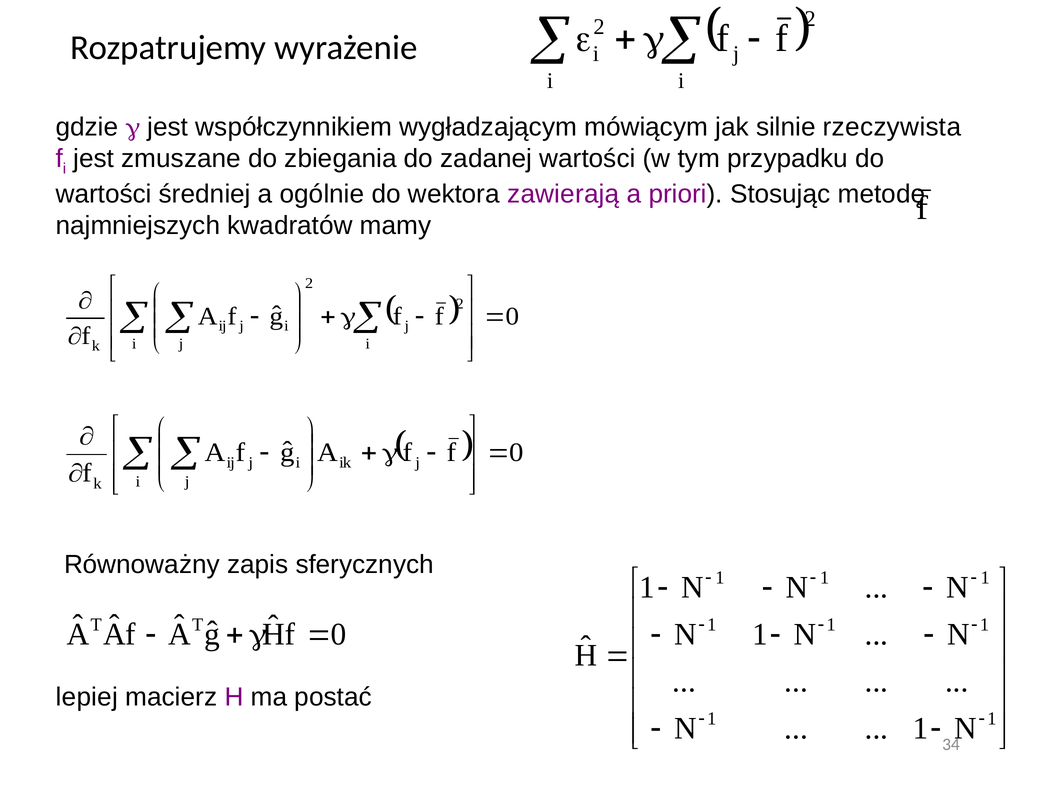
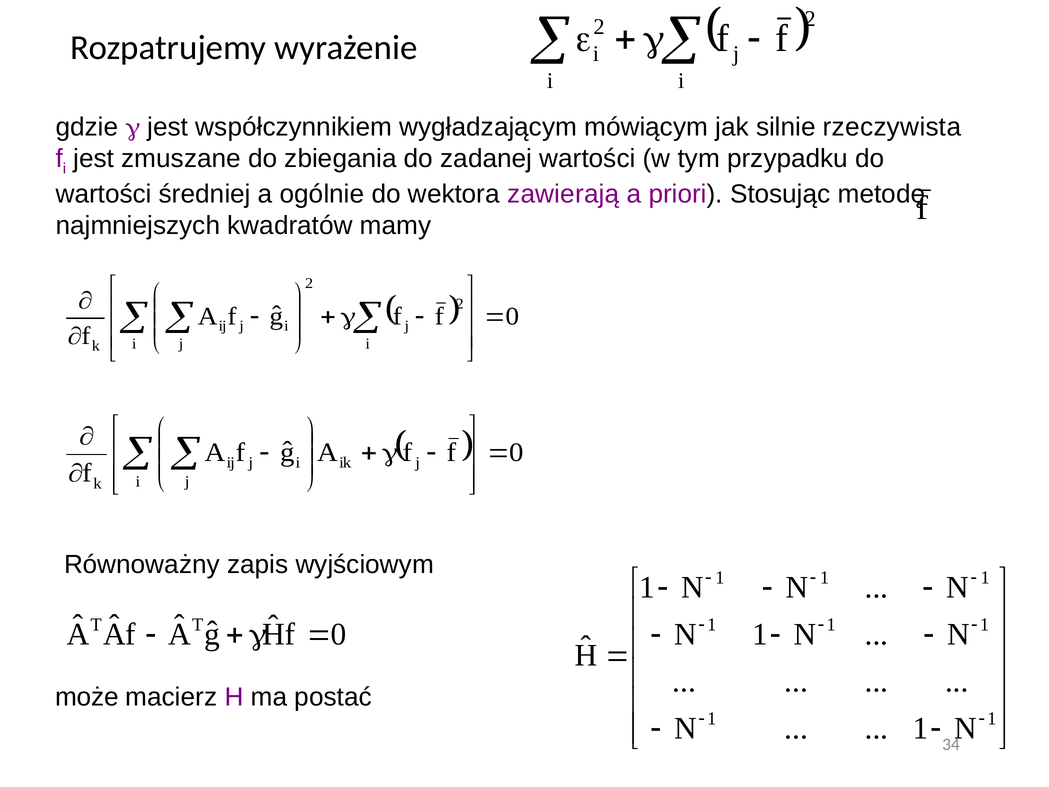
sferycznych: sferycznych -> wyjściowym (365, 565)
lepiej: lepiej -> może (87, 697)
